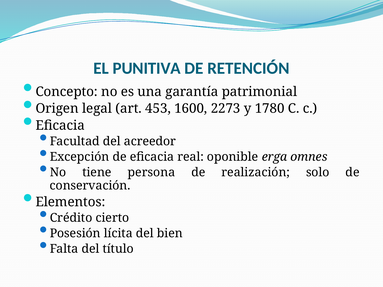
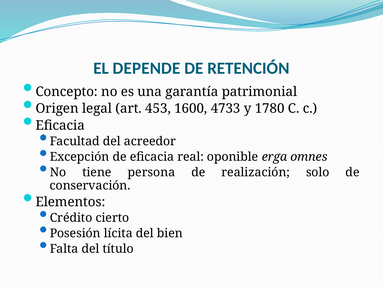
PUNITIVA: PUNITIVA -> DEPENDE (147, 68)
2273: 2273 -> 4733 (226, 109)
